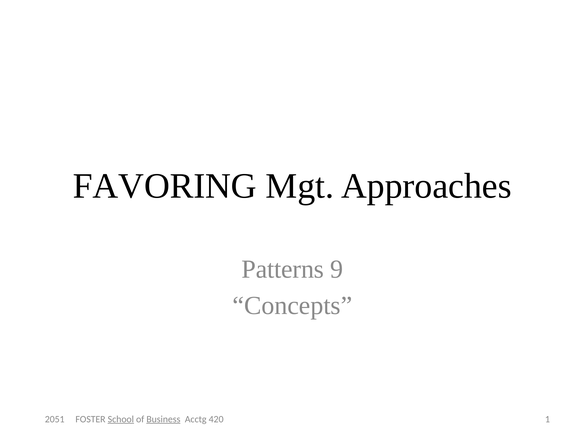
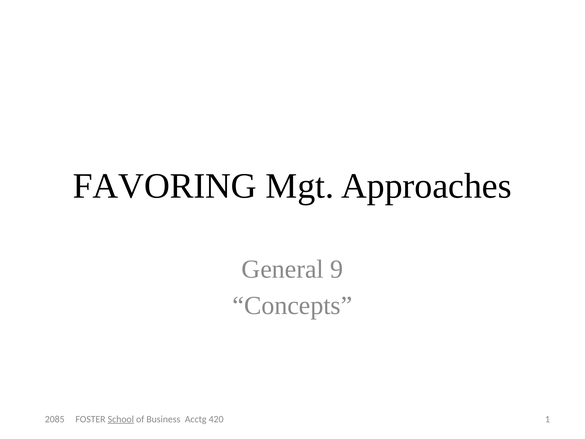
Patterns: Patterns -> General (283, 269)
2051: 2051 -> 2085 (55, 419)
Business underline: present -> none (163, 419)
